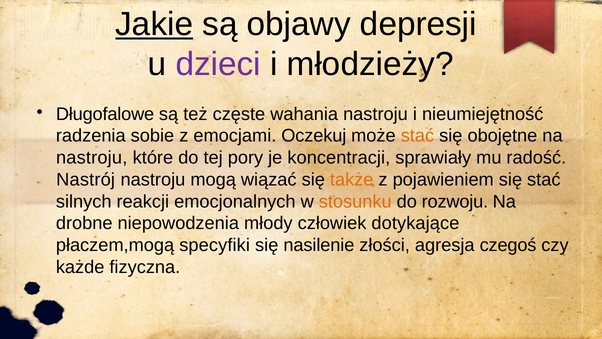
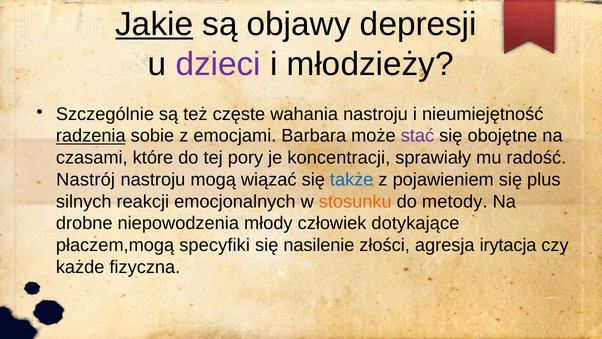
Długofalowe: Długofalowe -> Szczególnie (105, 114)
radzenia underline: none -> present (91, 136)
Oczekuj: Oczekuj -> Barbara (314, 136)
stać colour: orange -> purple (417, 136)
nastroju: nastroju -> czasami (92, 158)
także colour: orange -> blue (352, 180)
się stać: stać -> plus (544, 180)
rozwoju: rozwoju -> metody (455, 201)
czegoś: czegoś -> irytacja (508, 245)
